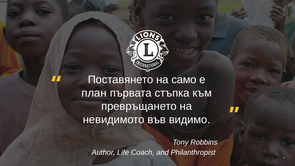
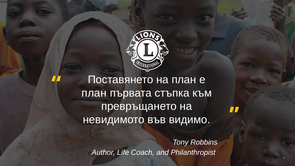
на само: само -> план (184, 80)
